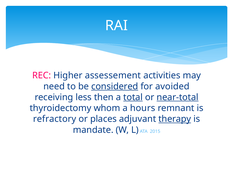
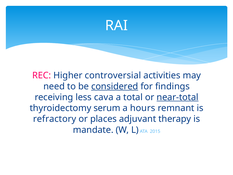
assessement: assessement -> controversial (113, 75)
avoided: avoided -> findings (172, 86)
then: then -> cava (104, 97)
total underline: present -> none (133, 97)
whom: whom -> serum (107, 108)
therapy underline: present -> none (175, 119)
